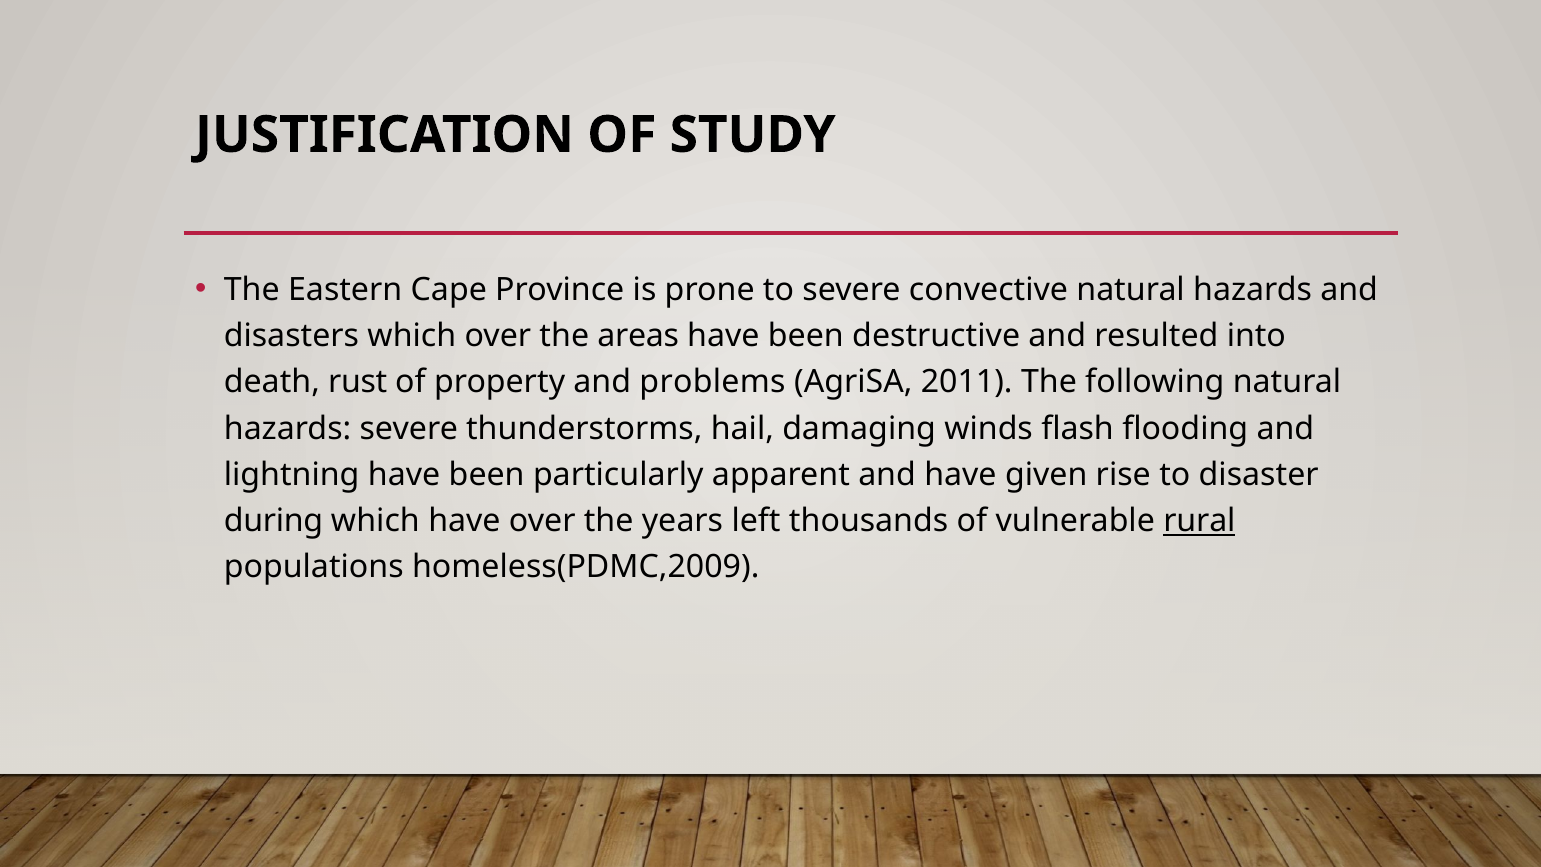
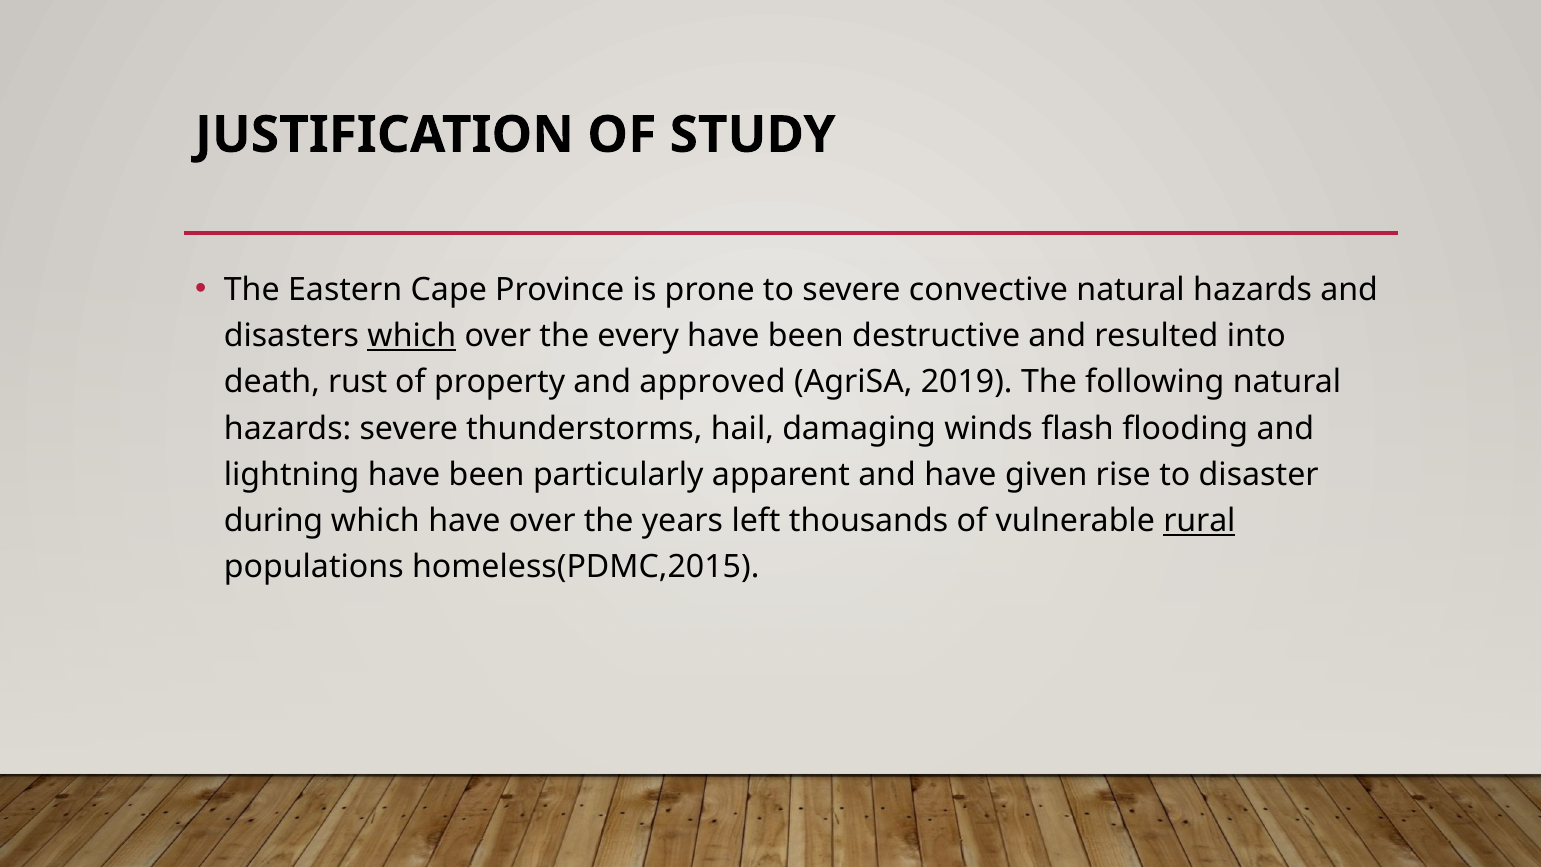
which underline: none -> present (412, 336)
areas: areas -> every (638, 336)
problems: problems -> approved (713, 382)
2011: 2011 -> 2019 (967, 382)
homeless(PDMC,2009: homeless(PDMC,2009 -> homeless(PDMC,2015 (586, 567)
